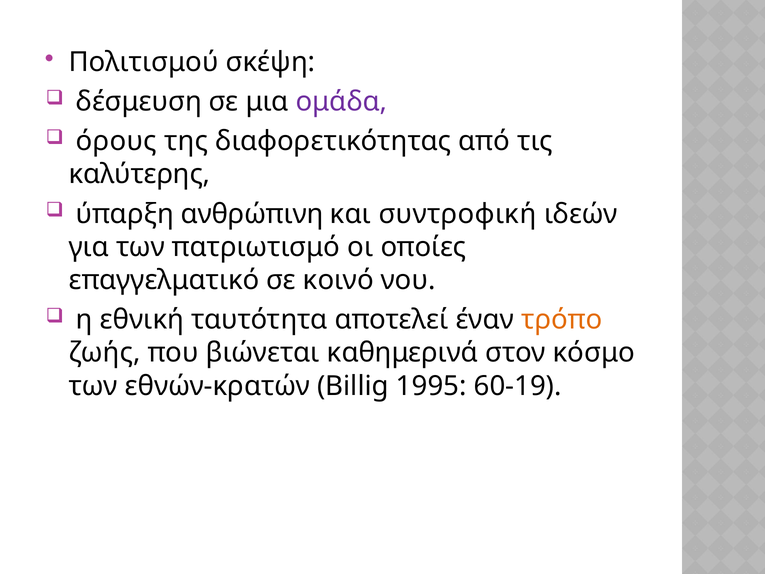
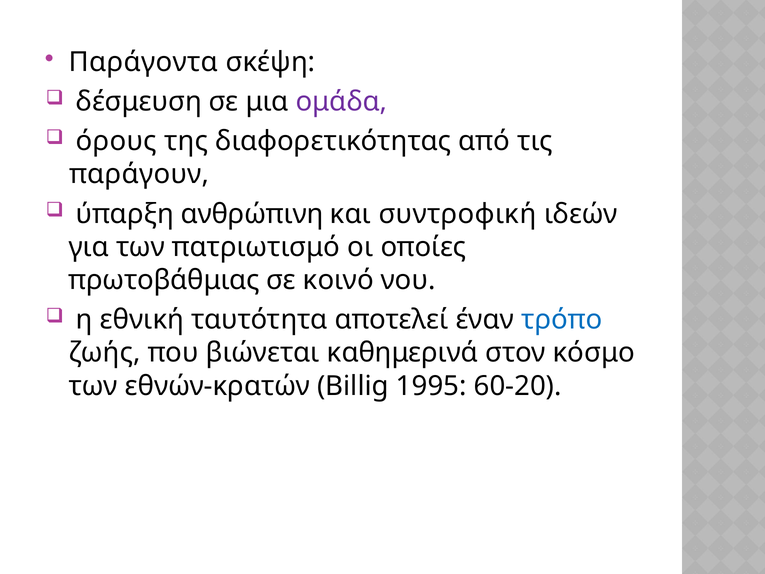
Πολιτισμού: Πολιτισμού -> Παράγοντα (143, 62)
καλύτερης: καλύτερης -> παράγουν (139, 174)
επαγγελματικό: επαγγελματικό -> πρωτοβάθμιας (164, 280)
τρόπο colour: orange -> blue (562, 320)
60-19: 60-19 -> 60-20 (518, 386)
